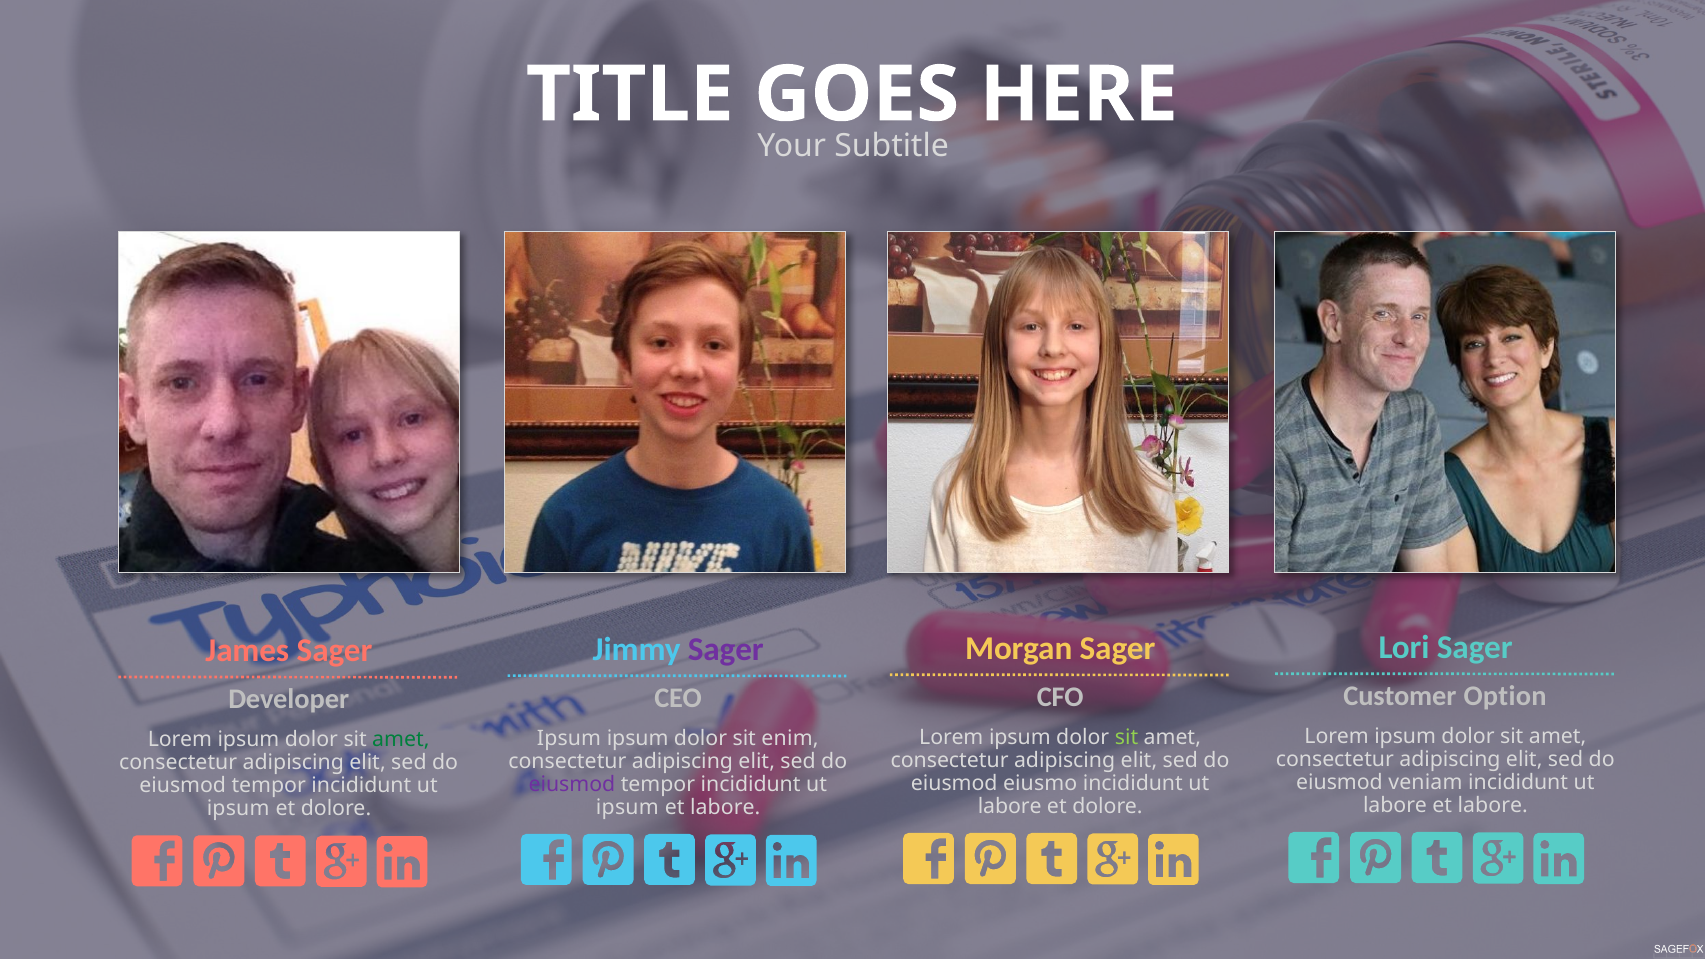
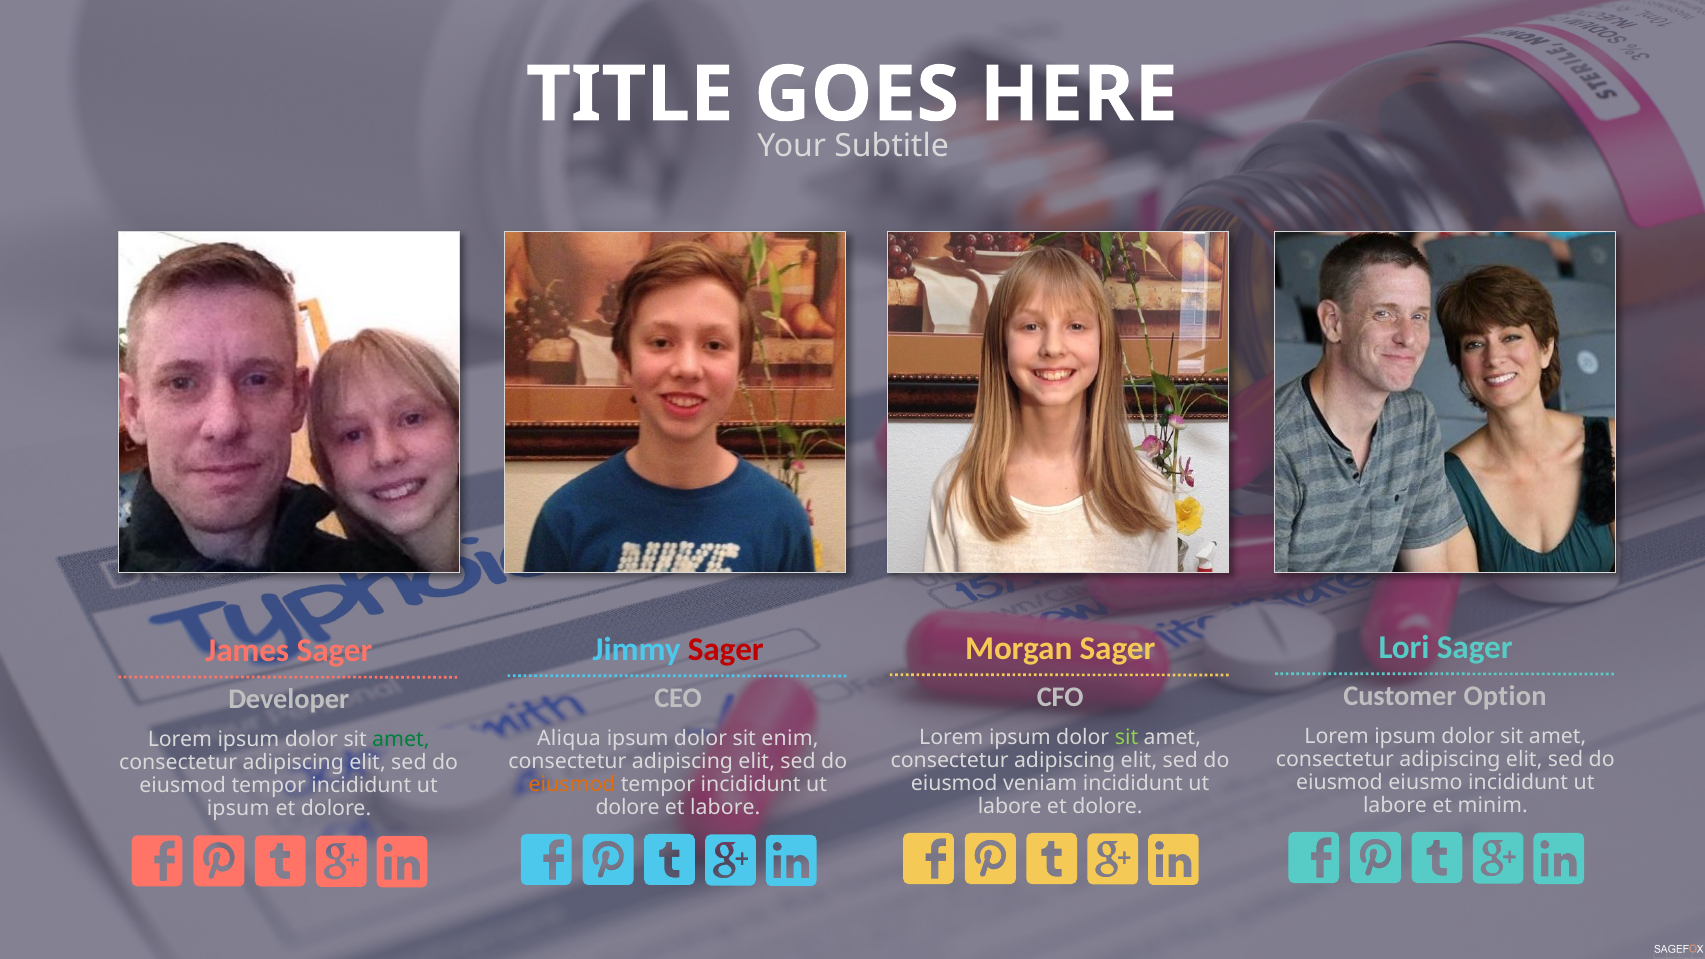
Sager colour: purple -> red (726, 649)
Ipsum: Ipsum -> Aliqua (569, 738)
veniam: veniam -> eiusmo (1425, 782)
eiusmo: eiusmo -> veniam (1040, 783)
eiusmod colour: purple -> orange (572, 784)
labore et labore: labore -> minim (1493, 805)
ipsum: ipsum -> dolore (628, 807)
